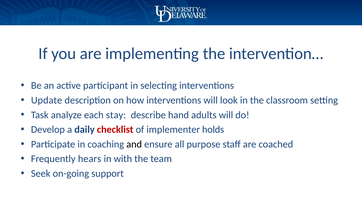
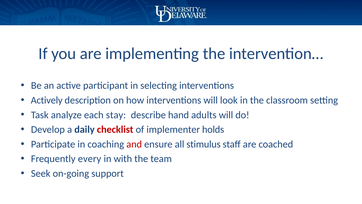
Update: Update -> Actively (47, 100)
and colour: black -> red (134, 144)
purpose: purpose -> stimulus (204, 144)
hears: hears -> every (90, 159)
